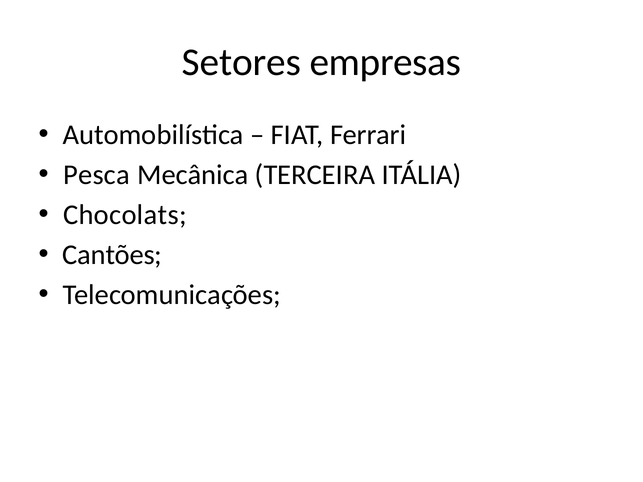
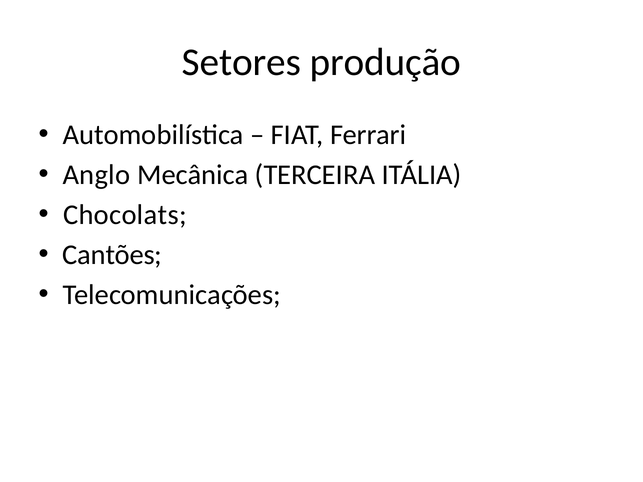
empresas: empresas -> produção (385, 62)
Pesca: Pesca -> Anglo (97, 175)
